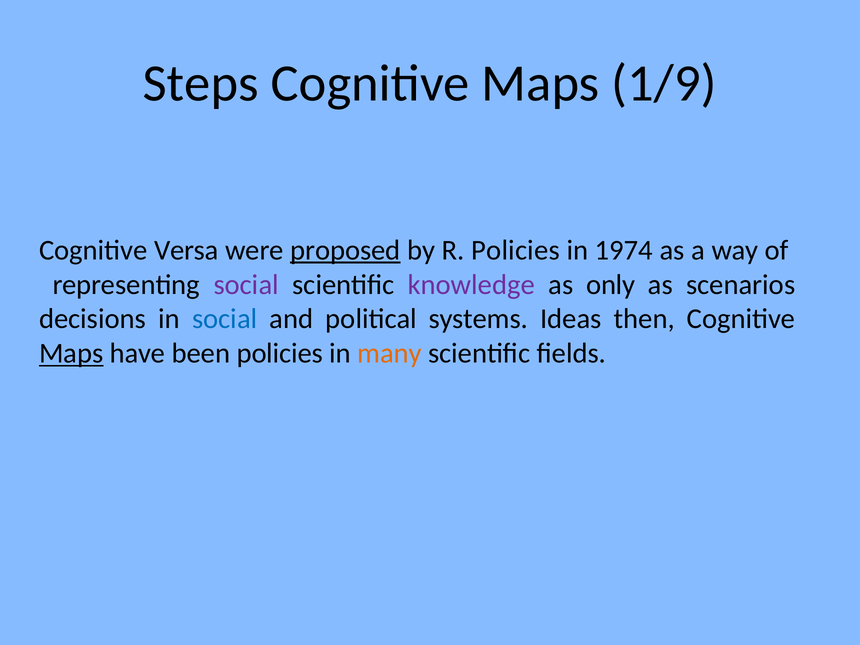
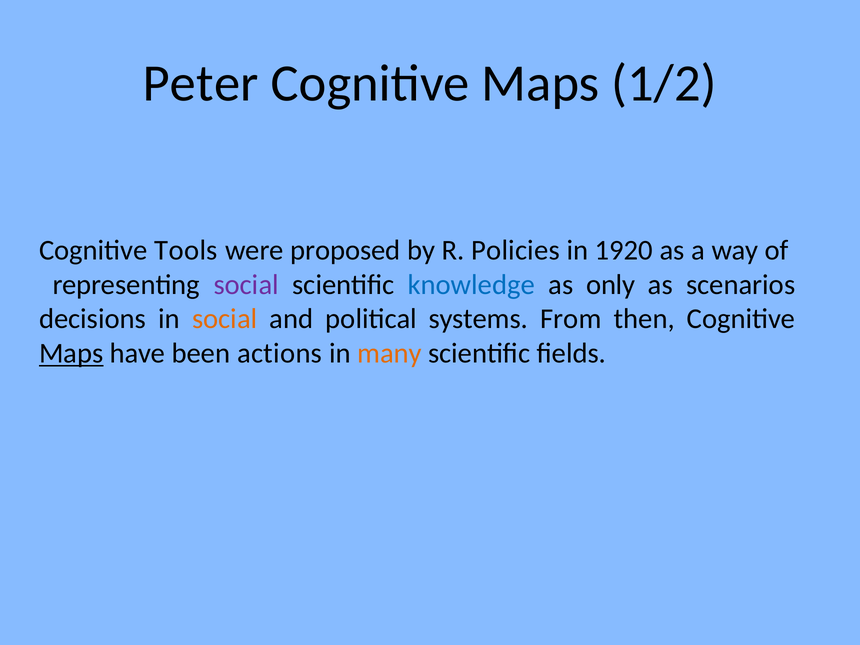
Steps: Steps -> Peter (201, 83)
1/9: 1/9 -> 1/2 (664, 83)
Versa: Versa -> Tools (186, 250)
proposed underline: present -> none (345, 250)
1974: 1974 -> 1920 (624, 250)
knowledge colour: purple -> blue (471, 285)
social colour: blue -> orange (225, 319)
Ideas: Ideas -> From (571, 319)
been policies: policies -> actions (280, 353)
